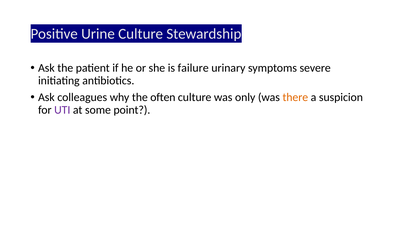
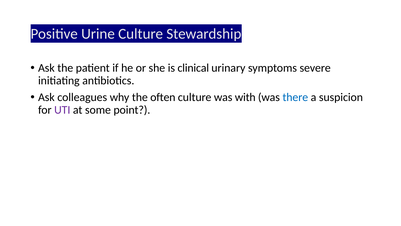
failure: failure -> clinical (193, 68)
only: only -> with (245, 97)
there colour: orange -> blue (295, 97)
